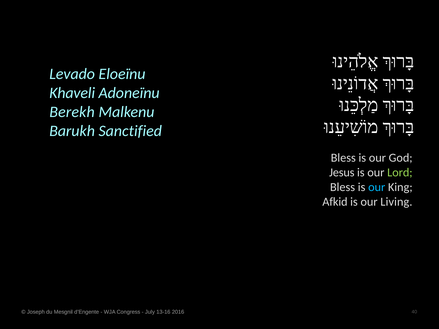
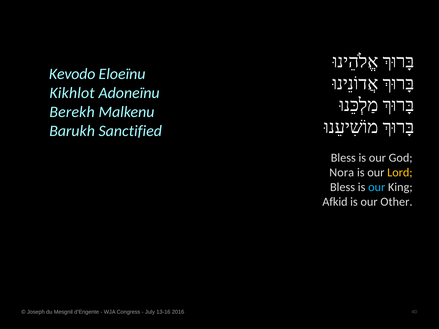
Levado: Levado -> Kevodo (72, 74)
Khaveli: Khaveli -> Kikhlot (72, 93)
Jesus: Jesus -> Nora (342, 173)
Lord colour: light green -> yellow (400, 173)
Living: Living -> Other (396, 202)
